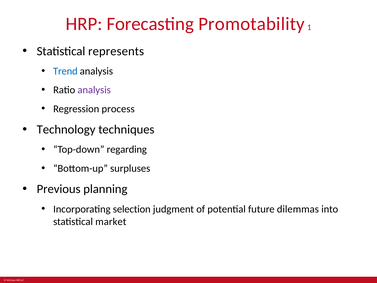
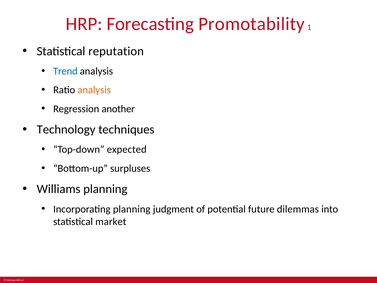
represents: represents -> reputation (116, 51)
analysis colour: purple -> orange (94, 90)
process: process -> another (118, 109)
regarding: regarding -> expected (127, 149)
Previous: Previous -> Williams (59, 189)
Incorporating selection: selection -> planning (132, 209)
